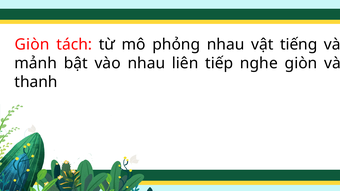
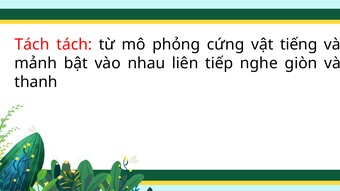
Giòn: Giòn -> Tách (32, 45)
phỏng nhau: nhau -> cứng (226, 45)
